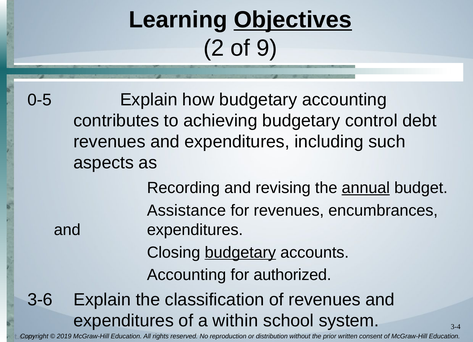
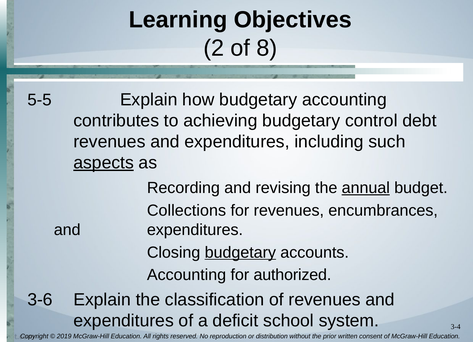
Objectives underline: present -> none (293, 20)
9: 9 -> 8 (267, 48)
0-5: 0-5 -> 5-5 (40, 100)
aspects underline: none -> present (104, 163)
Assistance: Assistance -> Collections (186, 210)
within: within -> deficit (236, 320)
